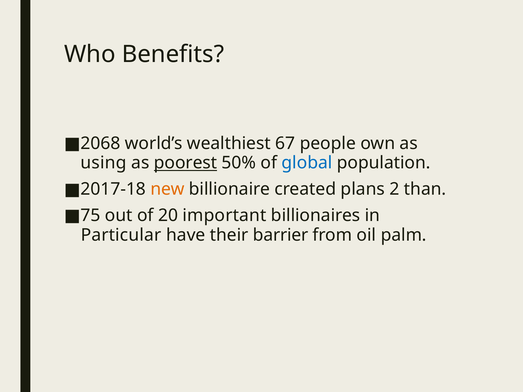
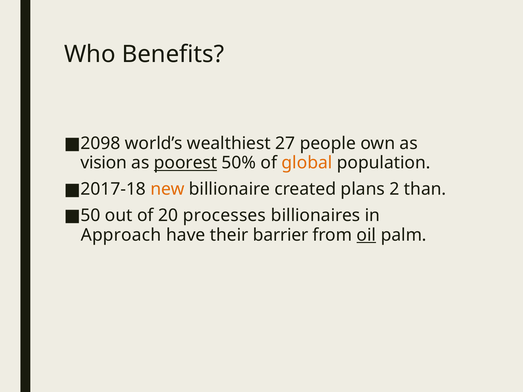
2068: 2068 -> 2098 (100, 143)
67: 67 -> 27 (285, 143)
using: using -> vision (104, 163)
global colour: blue -> orange (307, 163)
75: 75 -> 50 (91, 215)
important: important -> processes (224, 215)
Particular: Particular -> Approach (121, 235)
oil underline: none -> present (366, 235)
